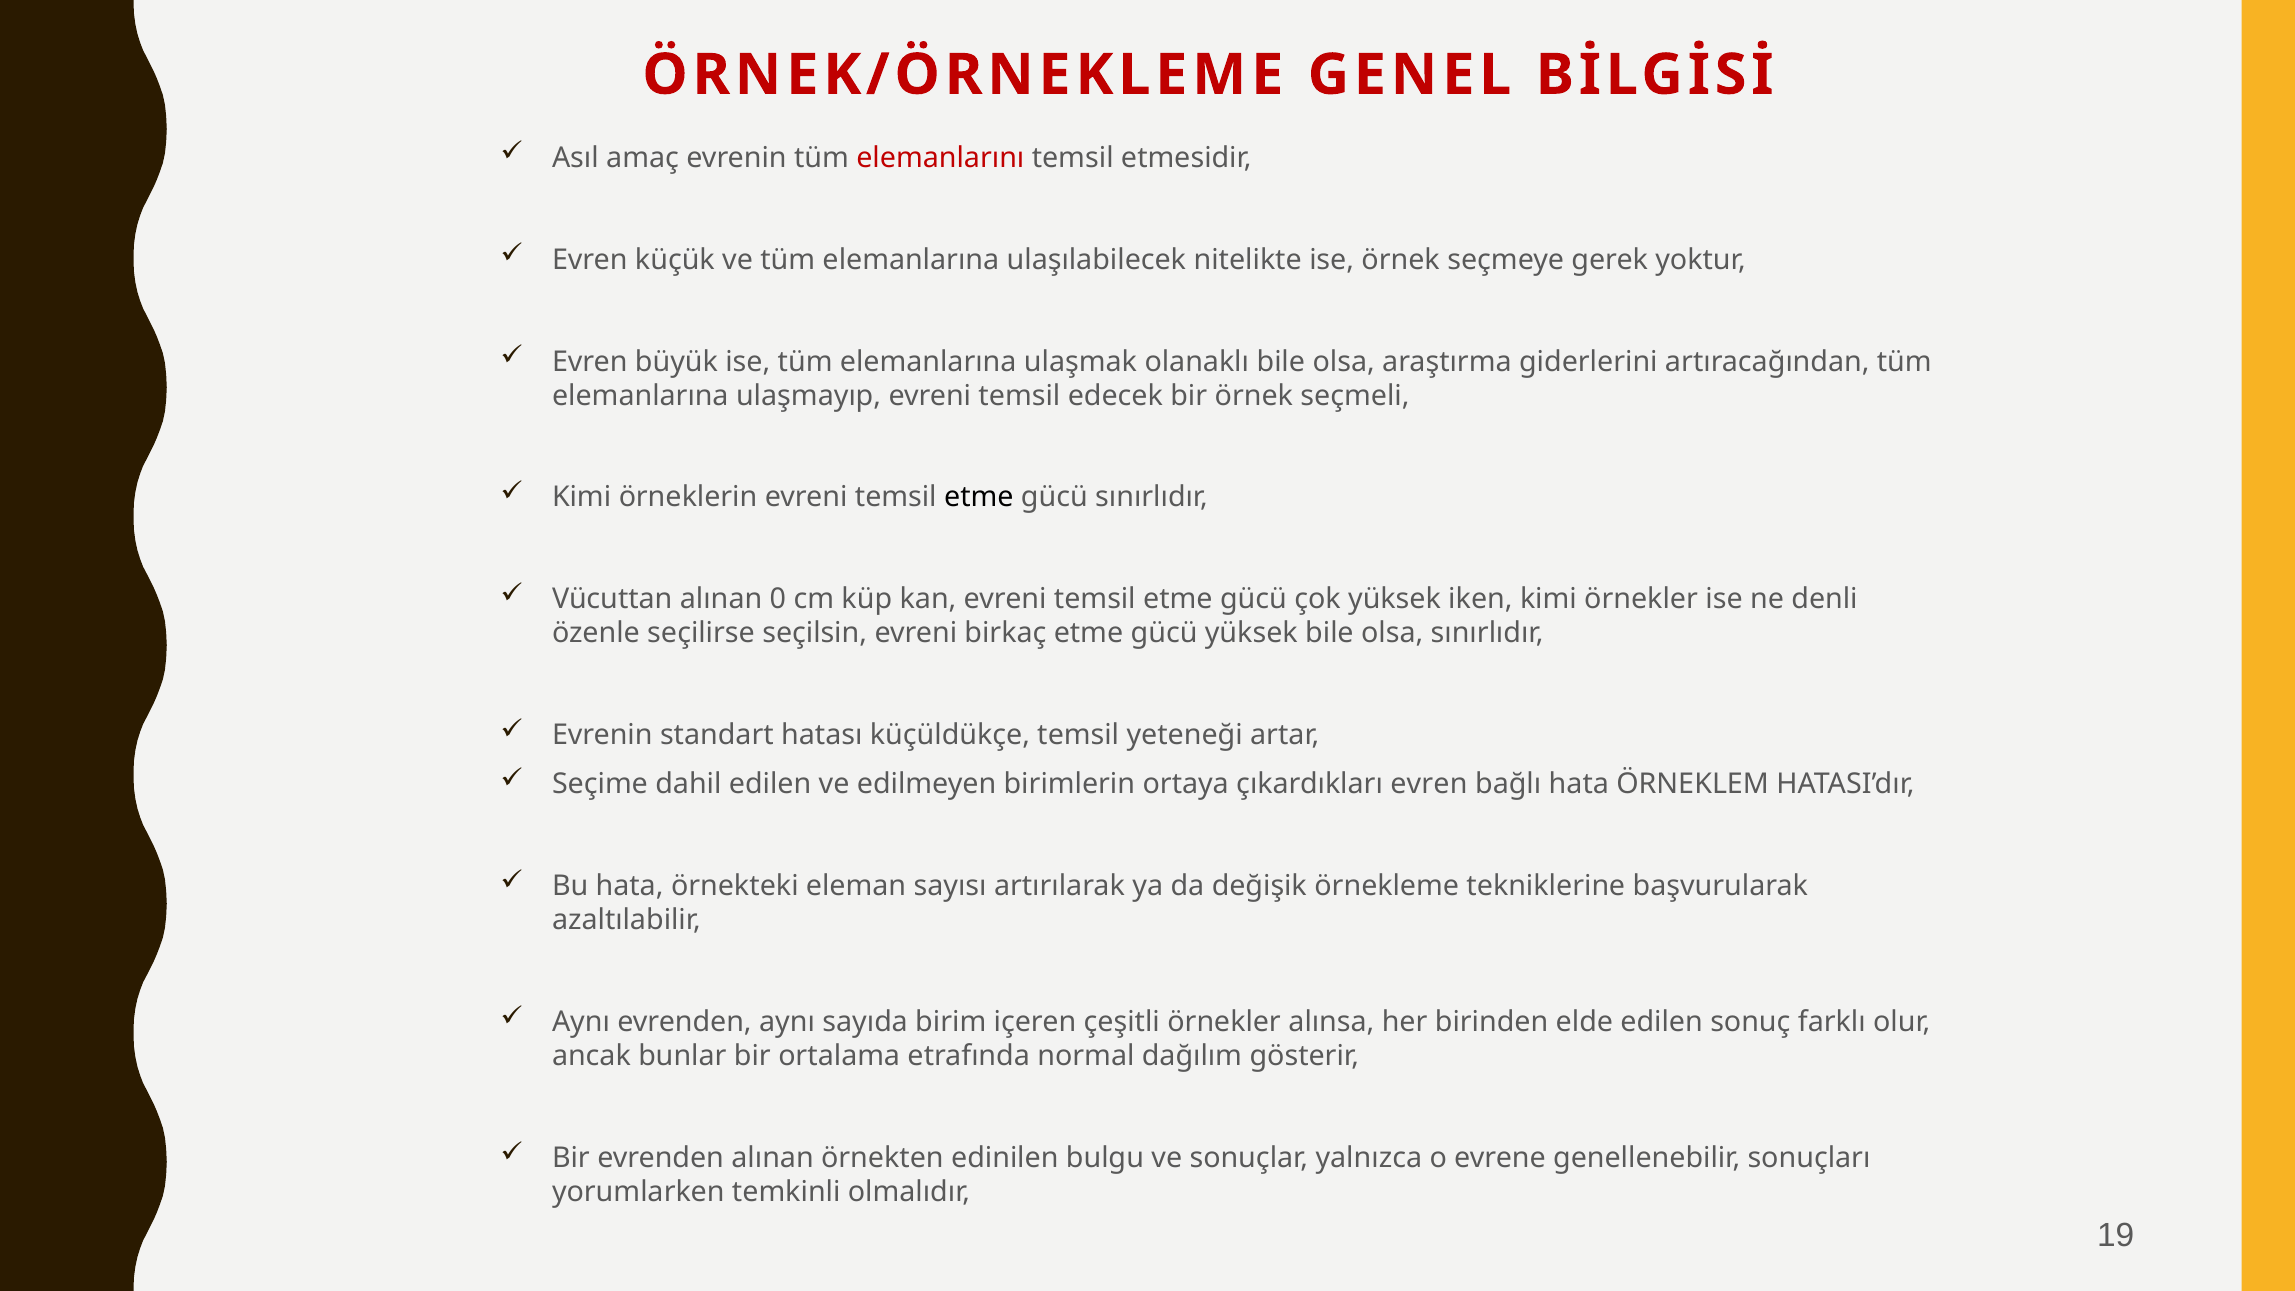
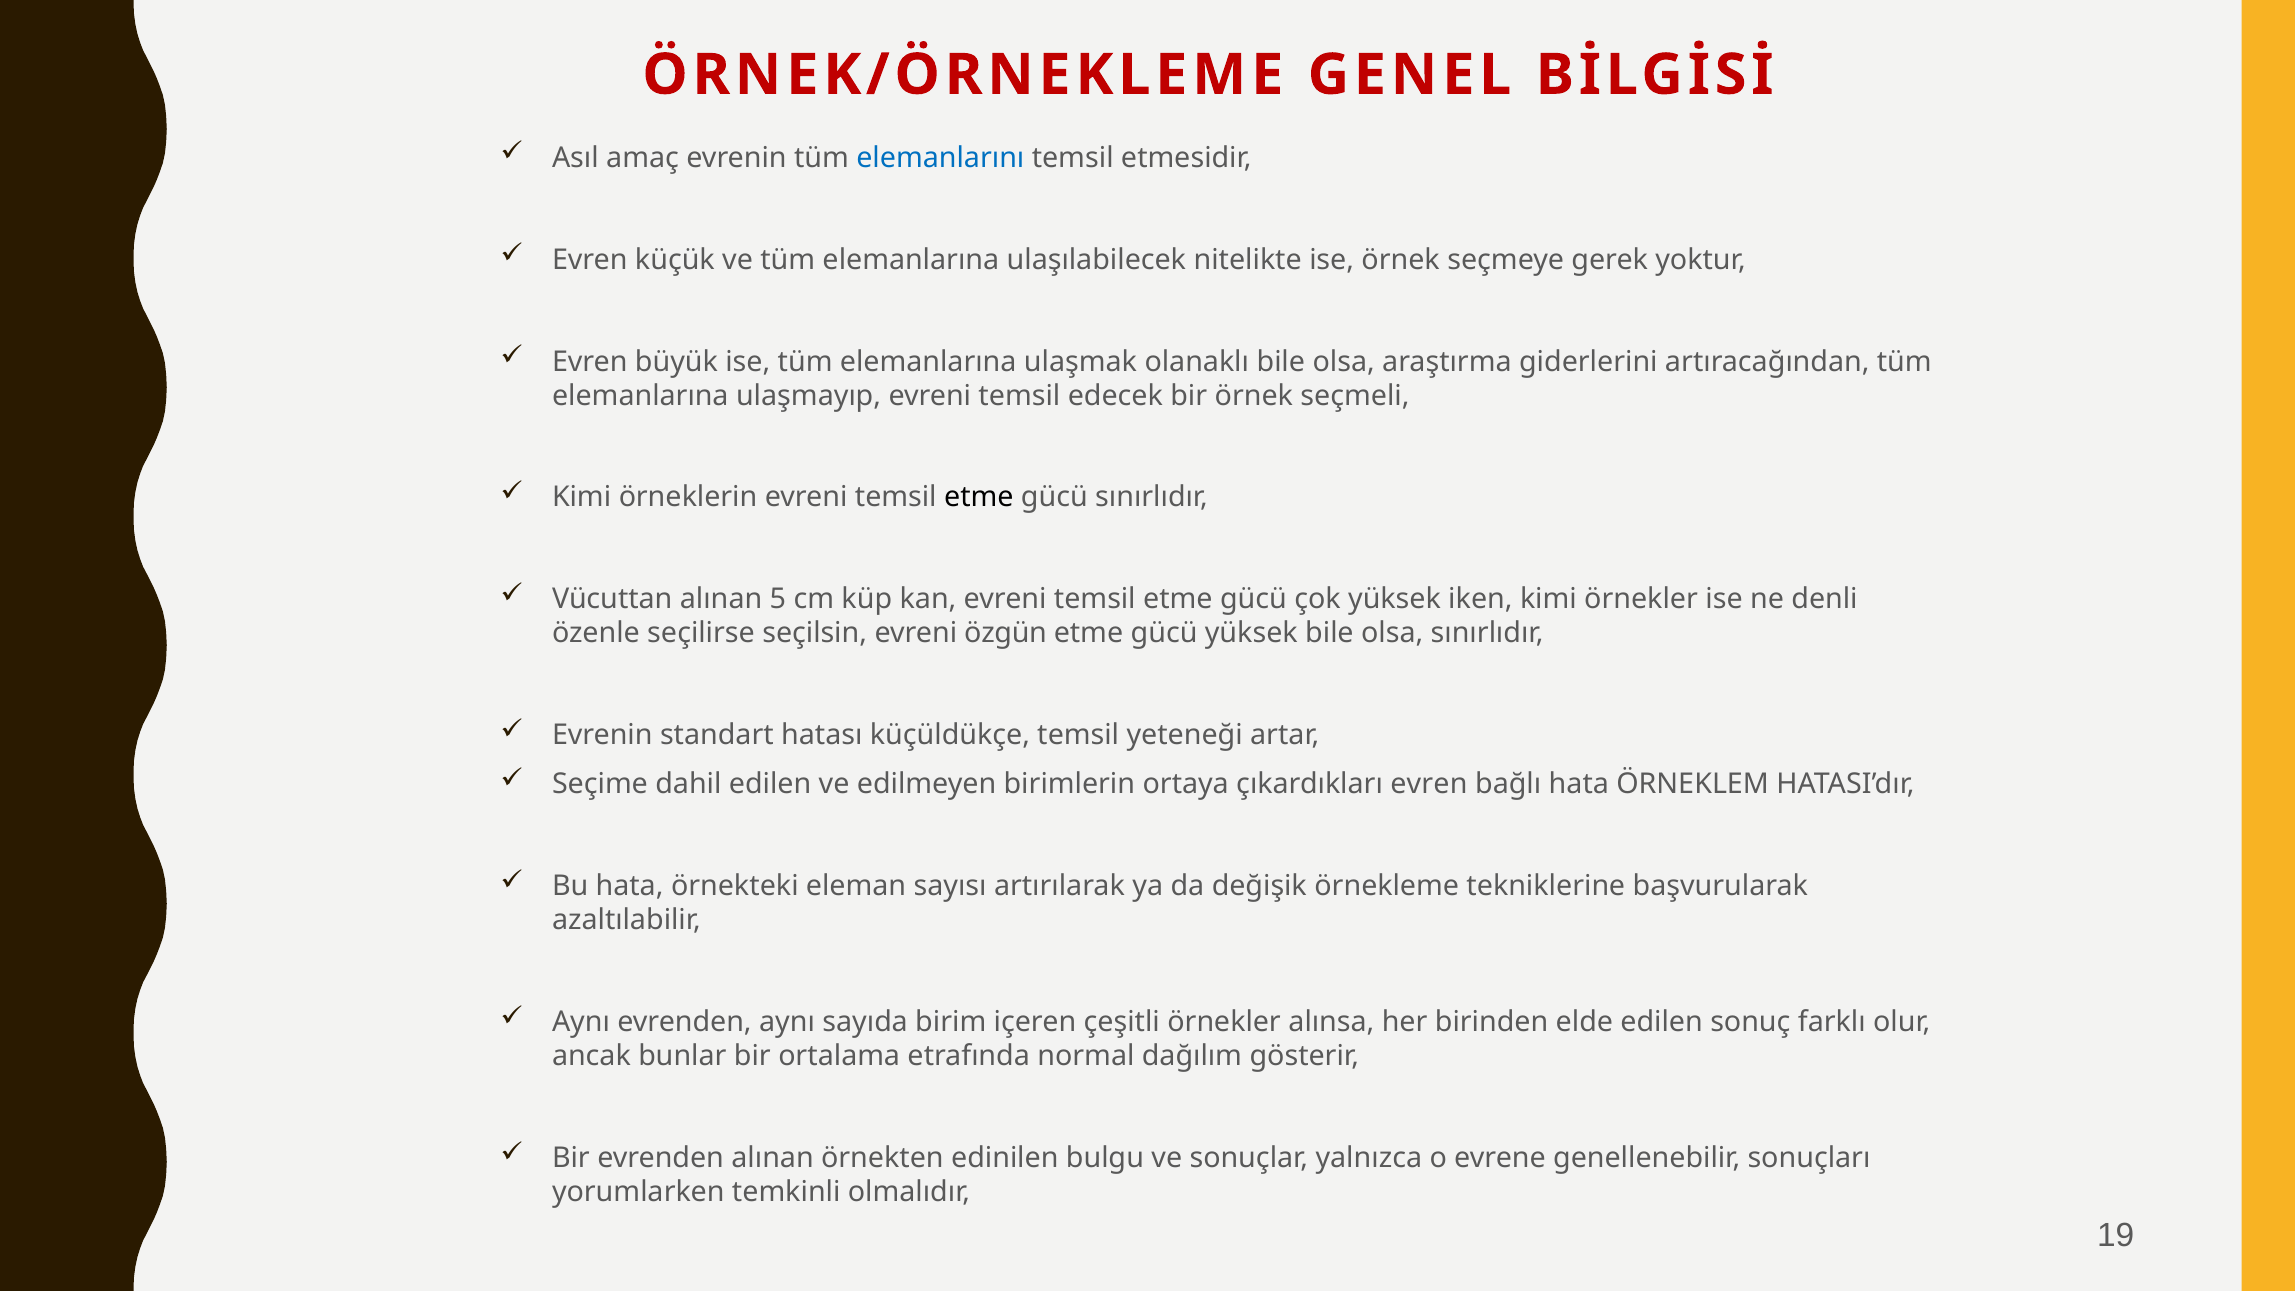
elemanlarını colour: red -> blue (940, 158)
0: 0 -> 5 (778, 599)
birkaç: birkaç -> özgün (1006, 633)
